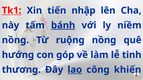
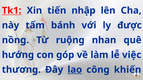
bánh underline: present -> none (63, 25)
niềm: niềm -> được (129, 25)
ruộng nồng: nồng -> nhan (104, 40)
tinh: tinh -> việc (132, 55)
